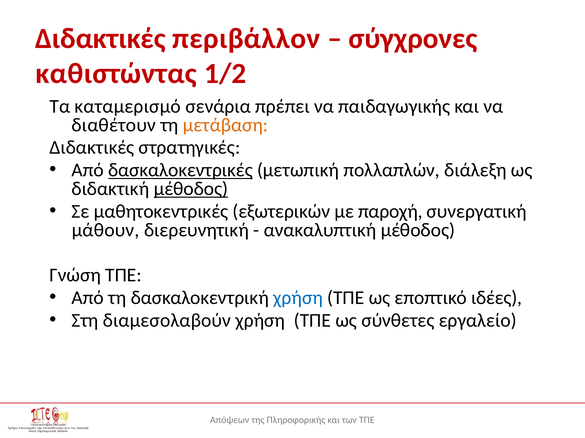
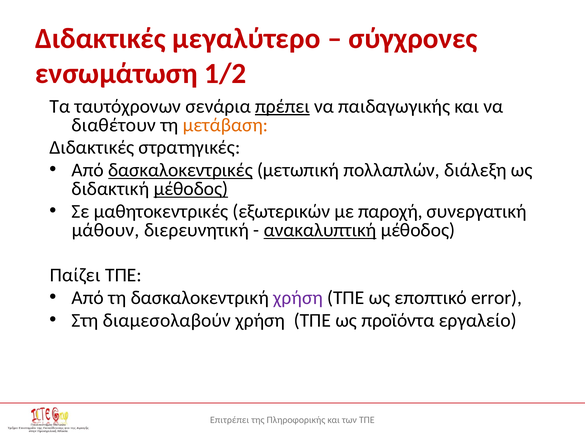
περιβάλλον: περιβάλλον -> μεγαλύτερο (246, 39)
καθιστώντας: καθιστώντας -> ενσωμάτωση (116, 74)
καταμερισμό: καταμερισμό -> ταυτόχρονων (128, 106)
πρέπει underline: none -> present (282, 106)
ανακαλυπτική underline: none -> present (320, 230)
Γνώση: Γνώση -> Παίζει (75, 276)
χρήση colour: blue -> purple (298, 298)
ιδέες: ιδέες -> error (497, 298)
σύνθετες: σύνθετες -> προϊόντα (398, 321)
Απόψεων: Απόψεων -> Επιτρέπει (230, 421)
